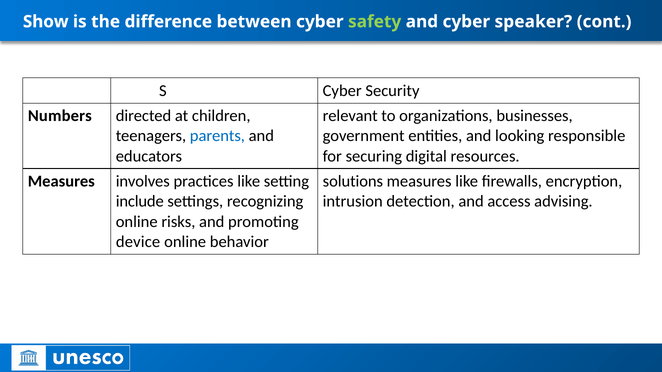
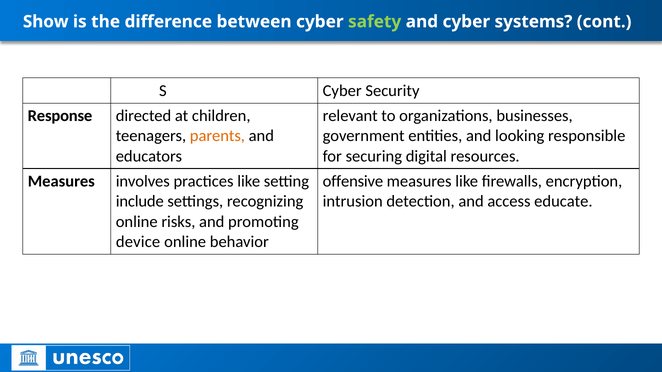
speaker: speaker -> systems (533, 22)
Numbers: Numbers -> Response (60, 116)
parents colour: blue -> orange (217, 136)
solutions: solutions -> offensive (353, 181)
advising: advising -> educate (563, 202)
